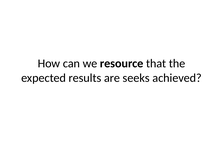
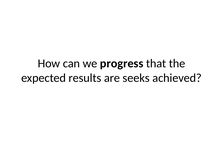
resource: resource -> progress (122, 63)
